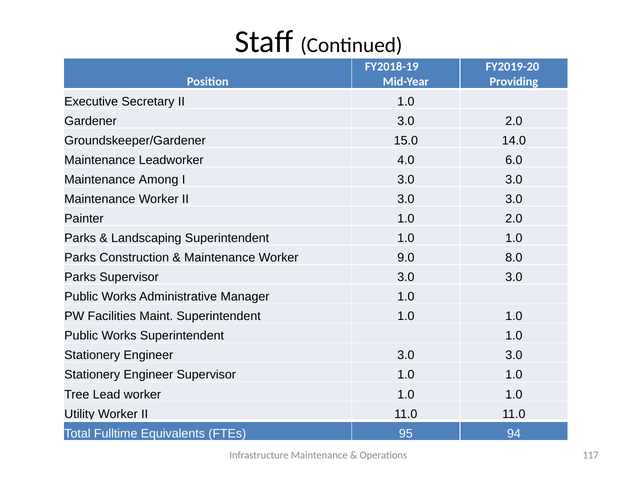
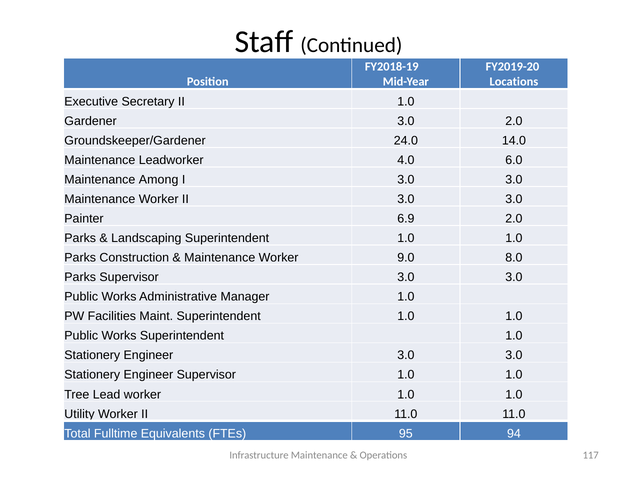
Providing: Providing -> Locations (514, 82)
15.0: 15.0 -> 24.0 (406, 141)
Painter 1.0: 1.0 -> 6.9 (406, 219)
